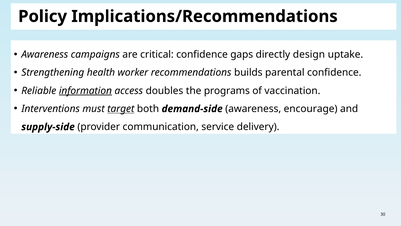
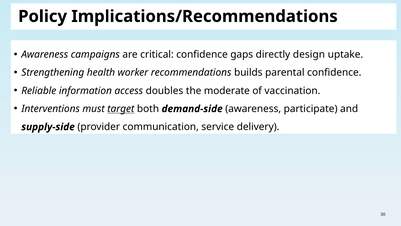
information underline: present -> none (85, 91)
programs: programs -> moderate (227, 91)
encourage: encourage -> participate (311, 109)
